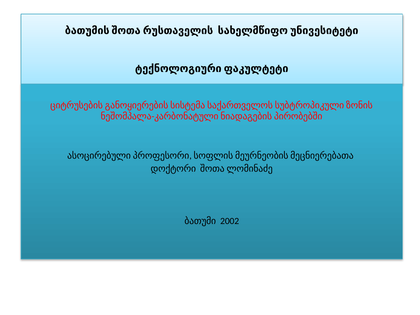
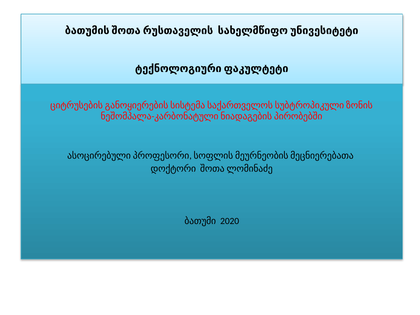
2002: 2002 -> 2020 (230, 221)
